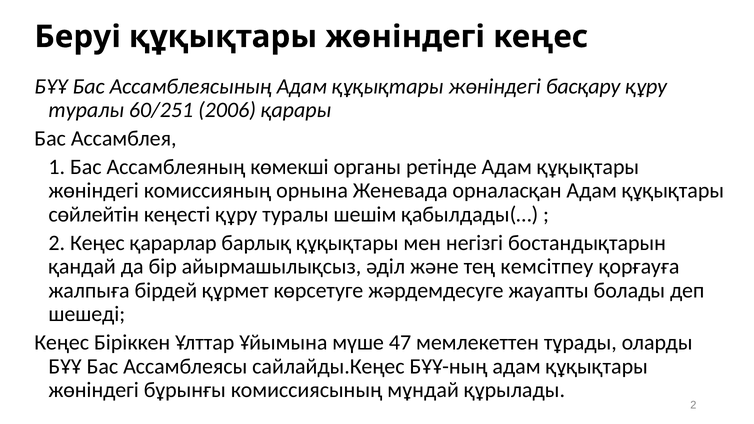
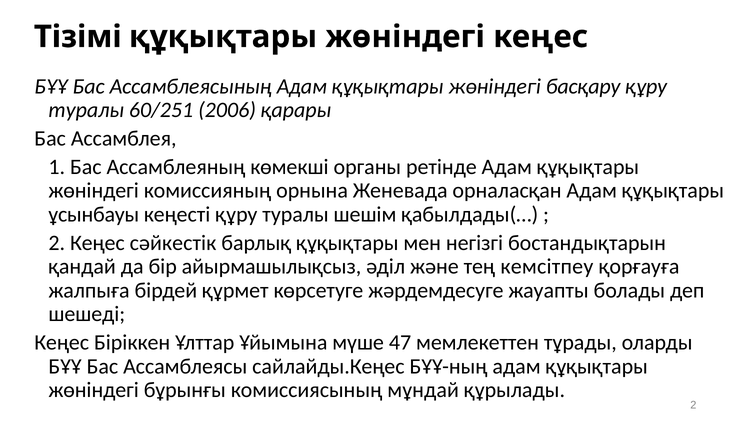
Беруі: Беруі -> Тізімі (78, 37)
сөйлейтін: сөйлейтін -> ұсынбауы (94, 215)
қарарлар: қарарлар -> сәйкестік (173, 243)
